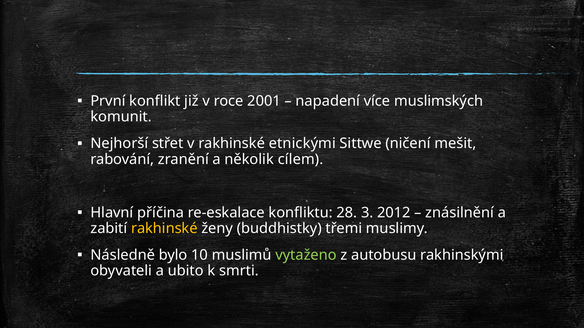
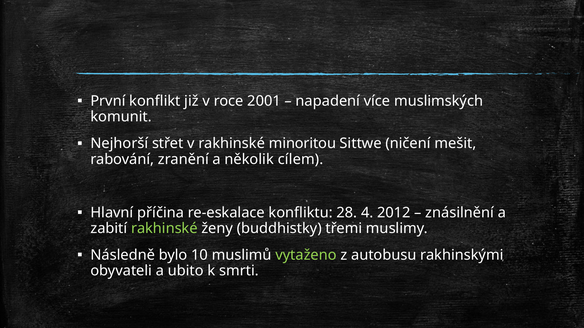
etnickými: etnickými -> minoritou (302, 144)
3: 3 -> 4 (367, 213)
rakhinské colour: yellow -> light green (164, 229)
